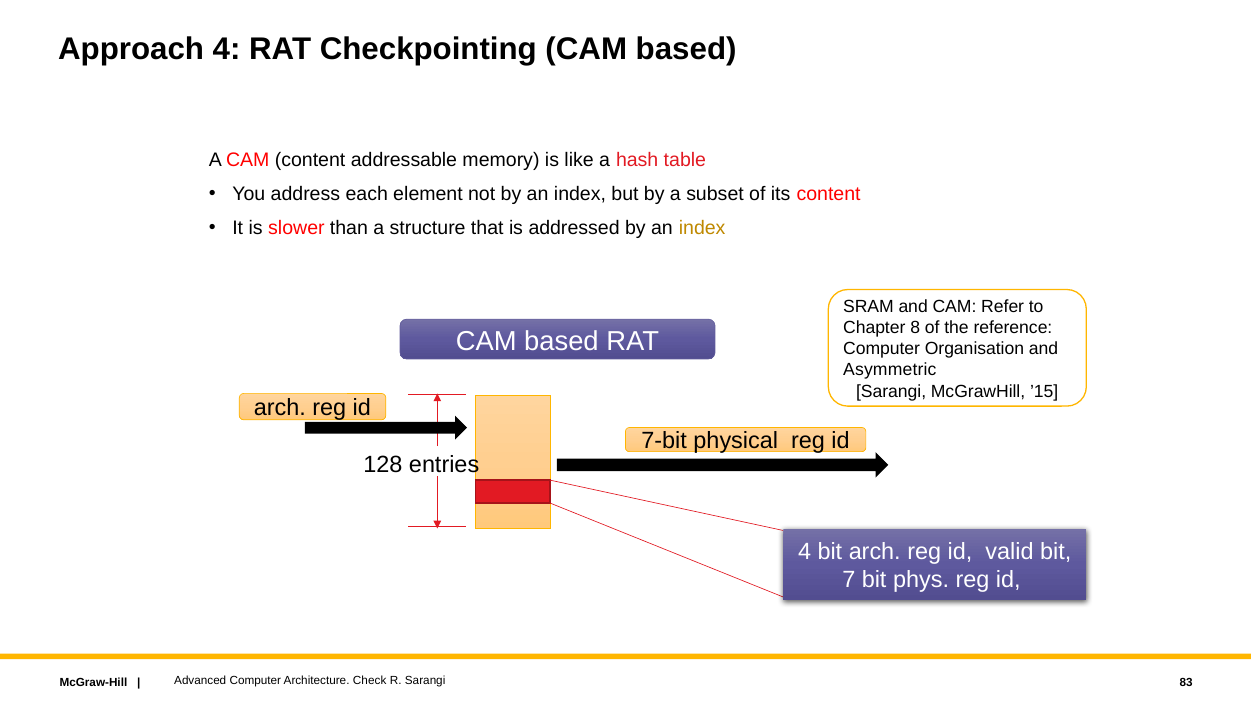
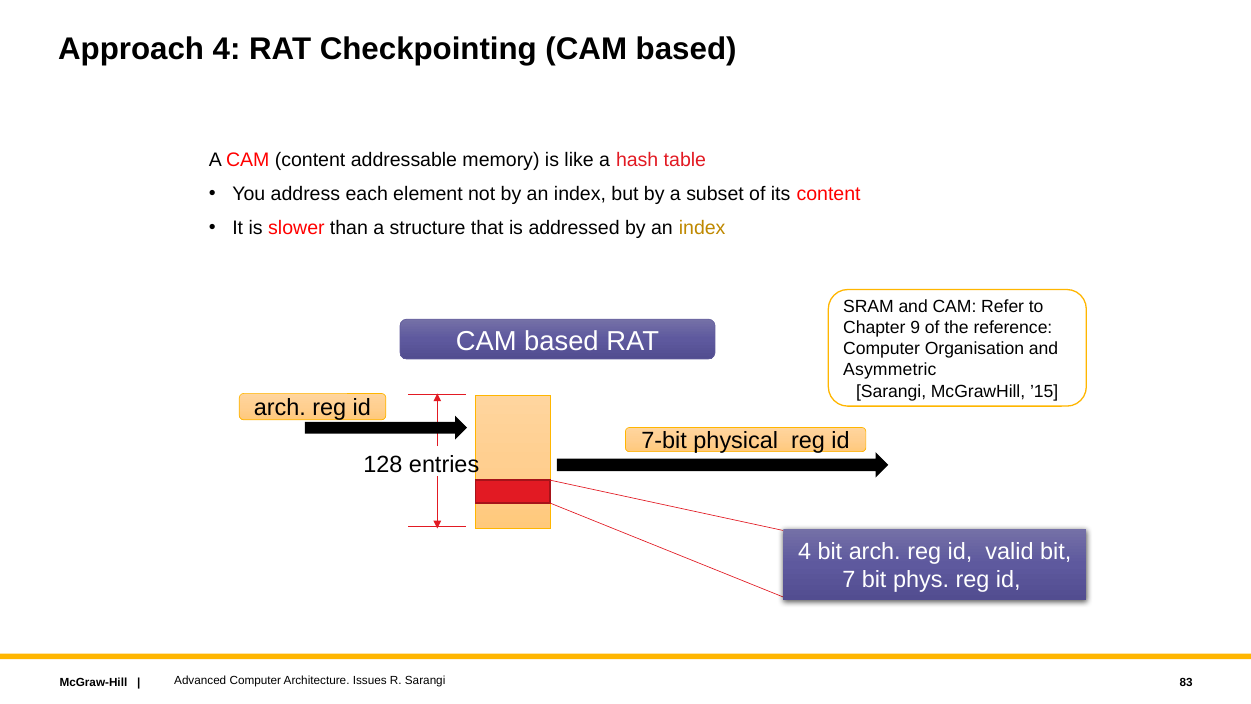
8: 8 -> 9 (915, 328)
Check: Check -> Issues (370, 680)
